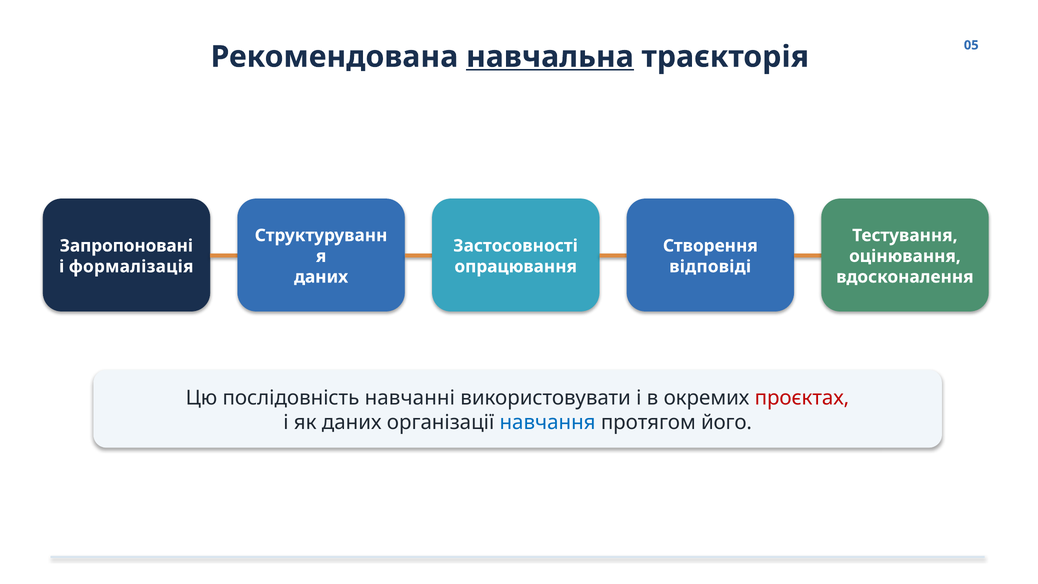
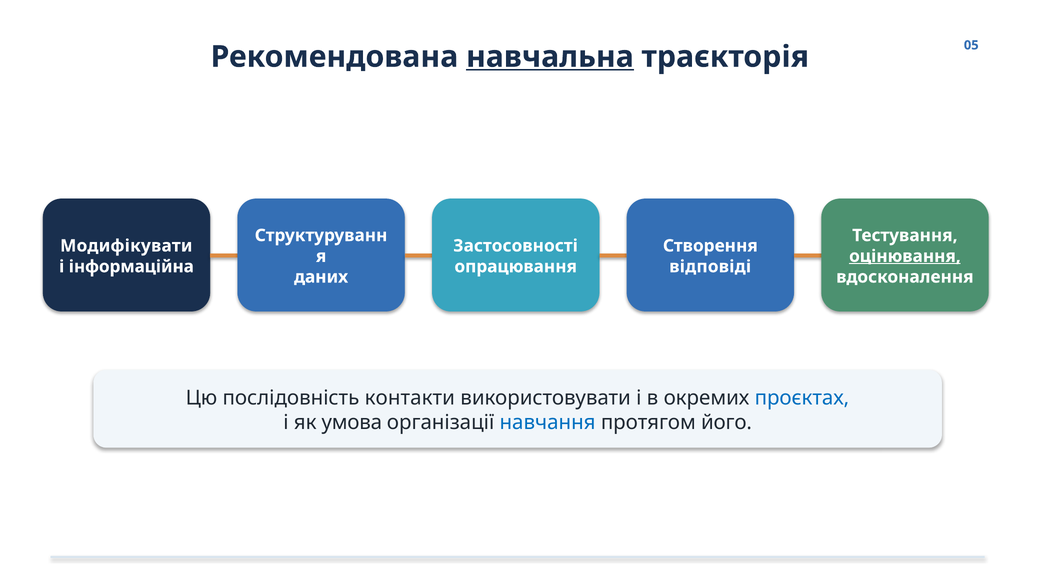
Запропоновані: Запропоновані -> Модифікувати (126, 246)
оцінювання underline: none -> present (905, 256)
формалізація: формалізація -> інформаційна (131, 267)
навчанні: навчанні -> контакти (410, 398)
проєктах colour: red -> blue (802, 398)
як даних: даних -> умова (352, 422)
